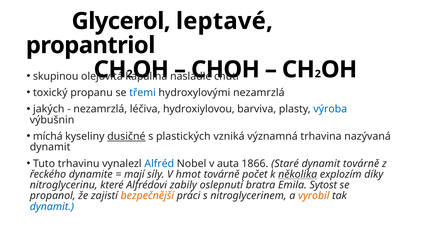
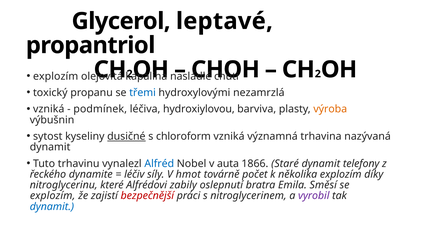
skupinou: skupinou -> explozím (56, 76)
jakých: jakých -> vzniká (49, 109)
nezamrzlá: nezamrzlá -> podmínek (100, 109)
výroba colour: blue -> orange (330, 109)
míchá: míchá -> sytost (48, 137)
plastických: plastických -> chloroform (183, 137)
dynamit továrně: továrně -> telefony (361, 164)
mají: mají -> léčiv (134, 175)
několika underline: present -> none (298, 175)
Sytost: Sytost -> Směsí (323, 185)
propanol: propanol -> explozím (53, 196)
bezpečnější colour: orange -> red (147, 196)
vyrobil colour: orange -> purple (314, 196)
